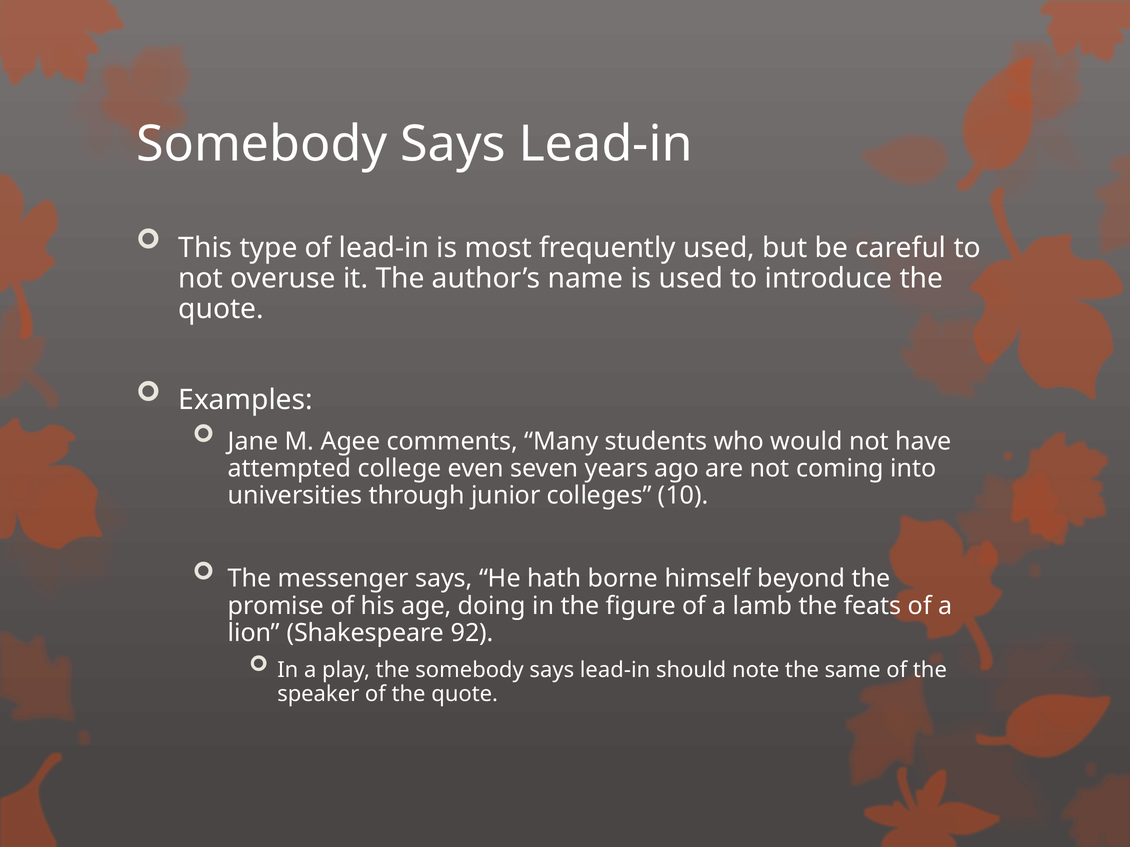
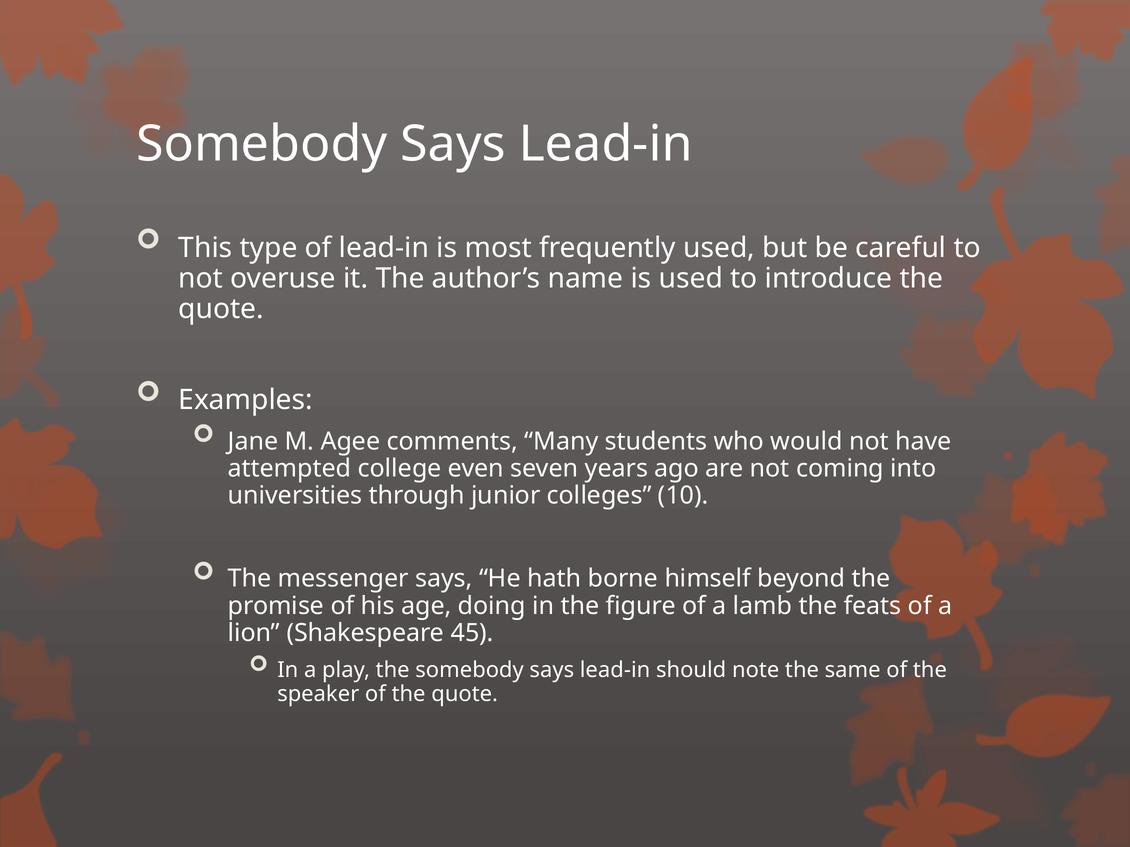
92: 92 -> 45 (472, 633)
